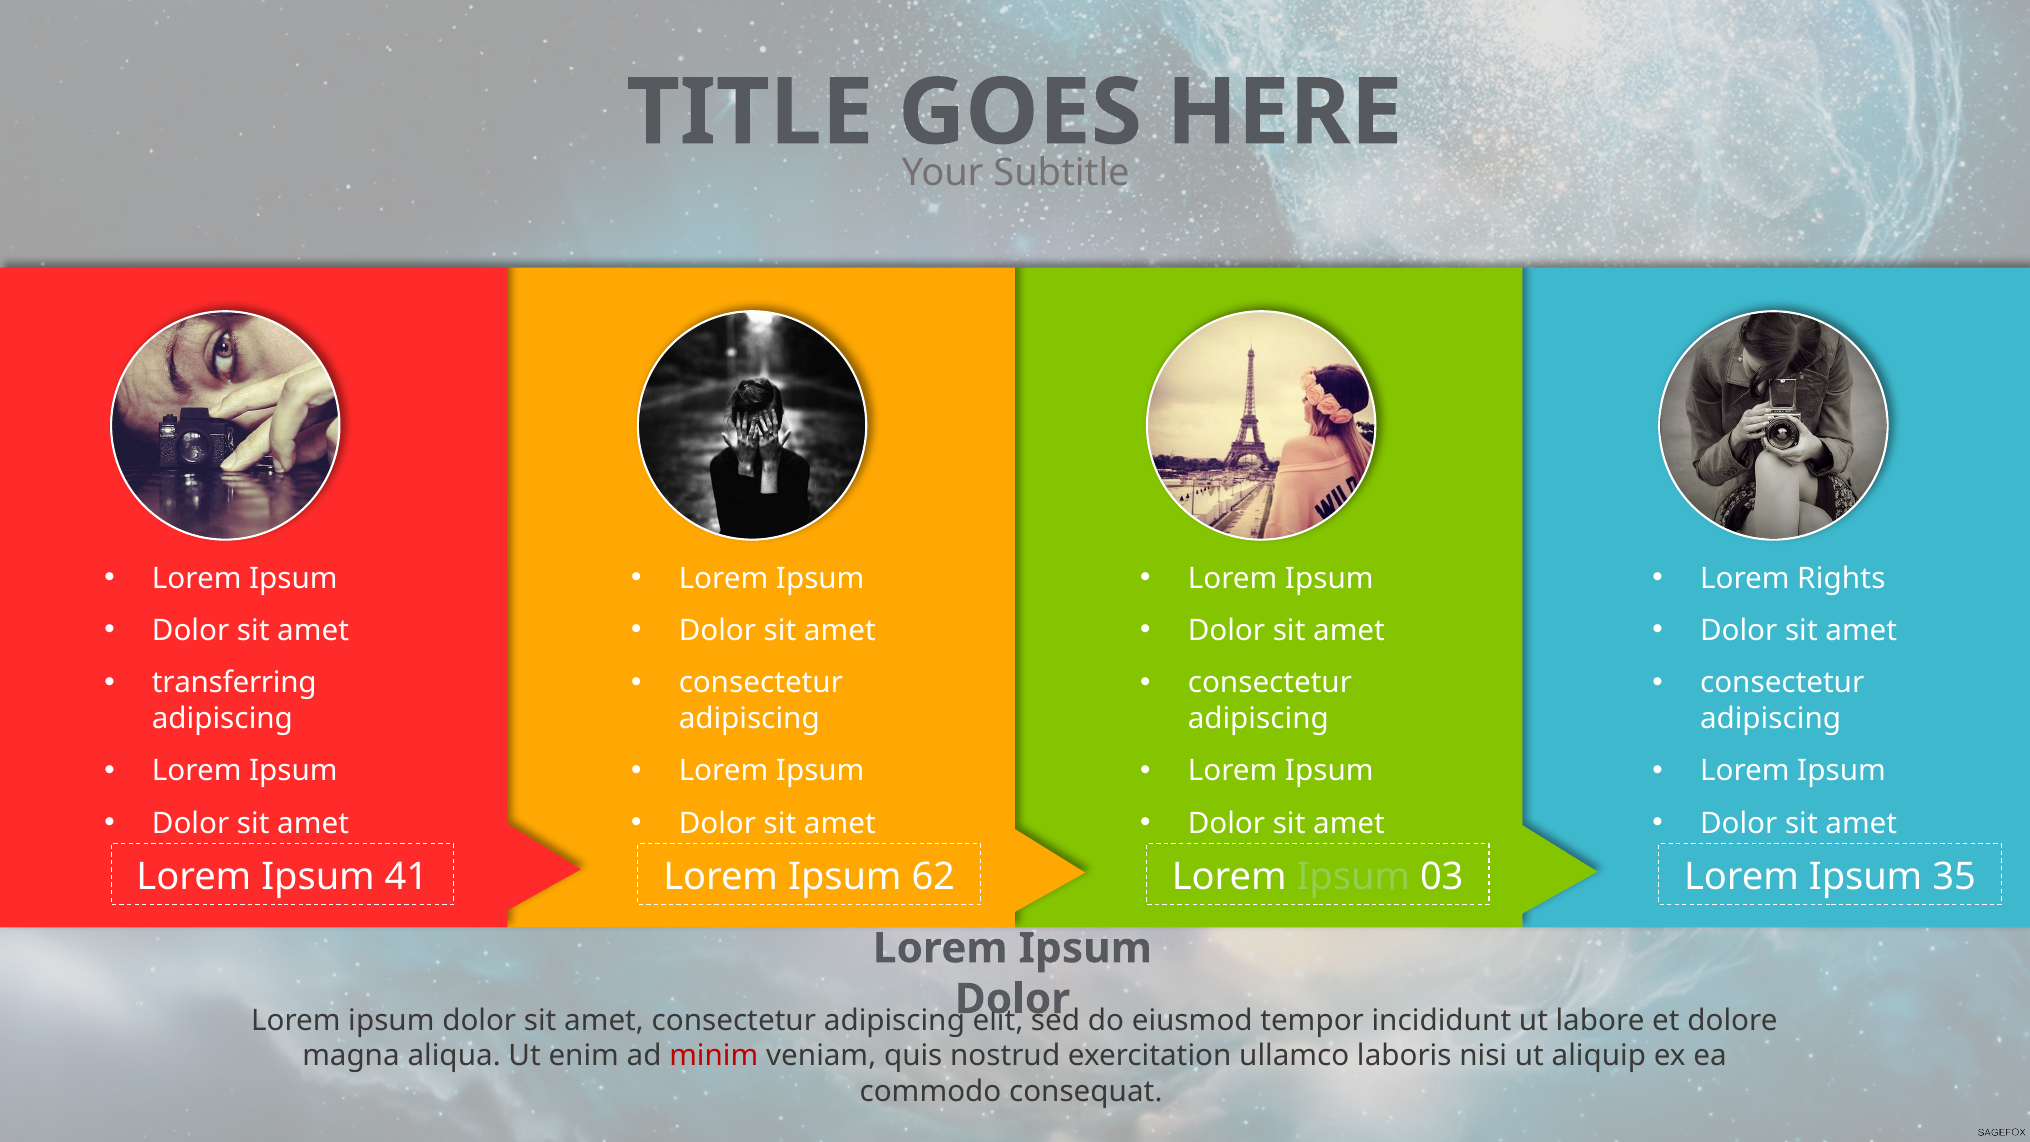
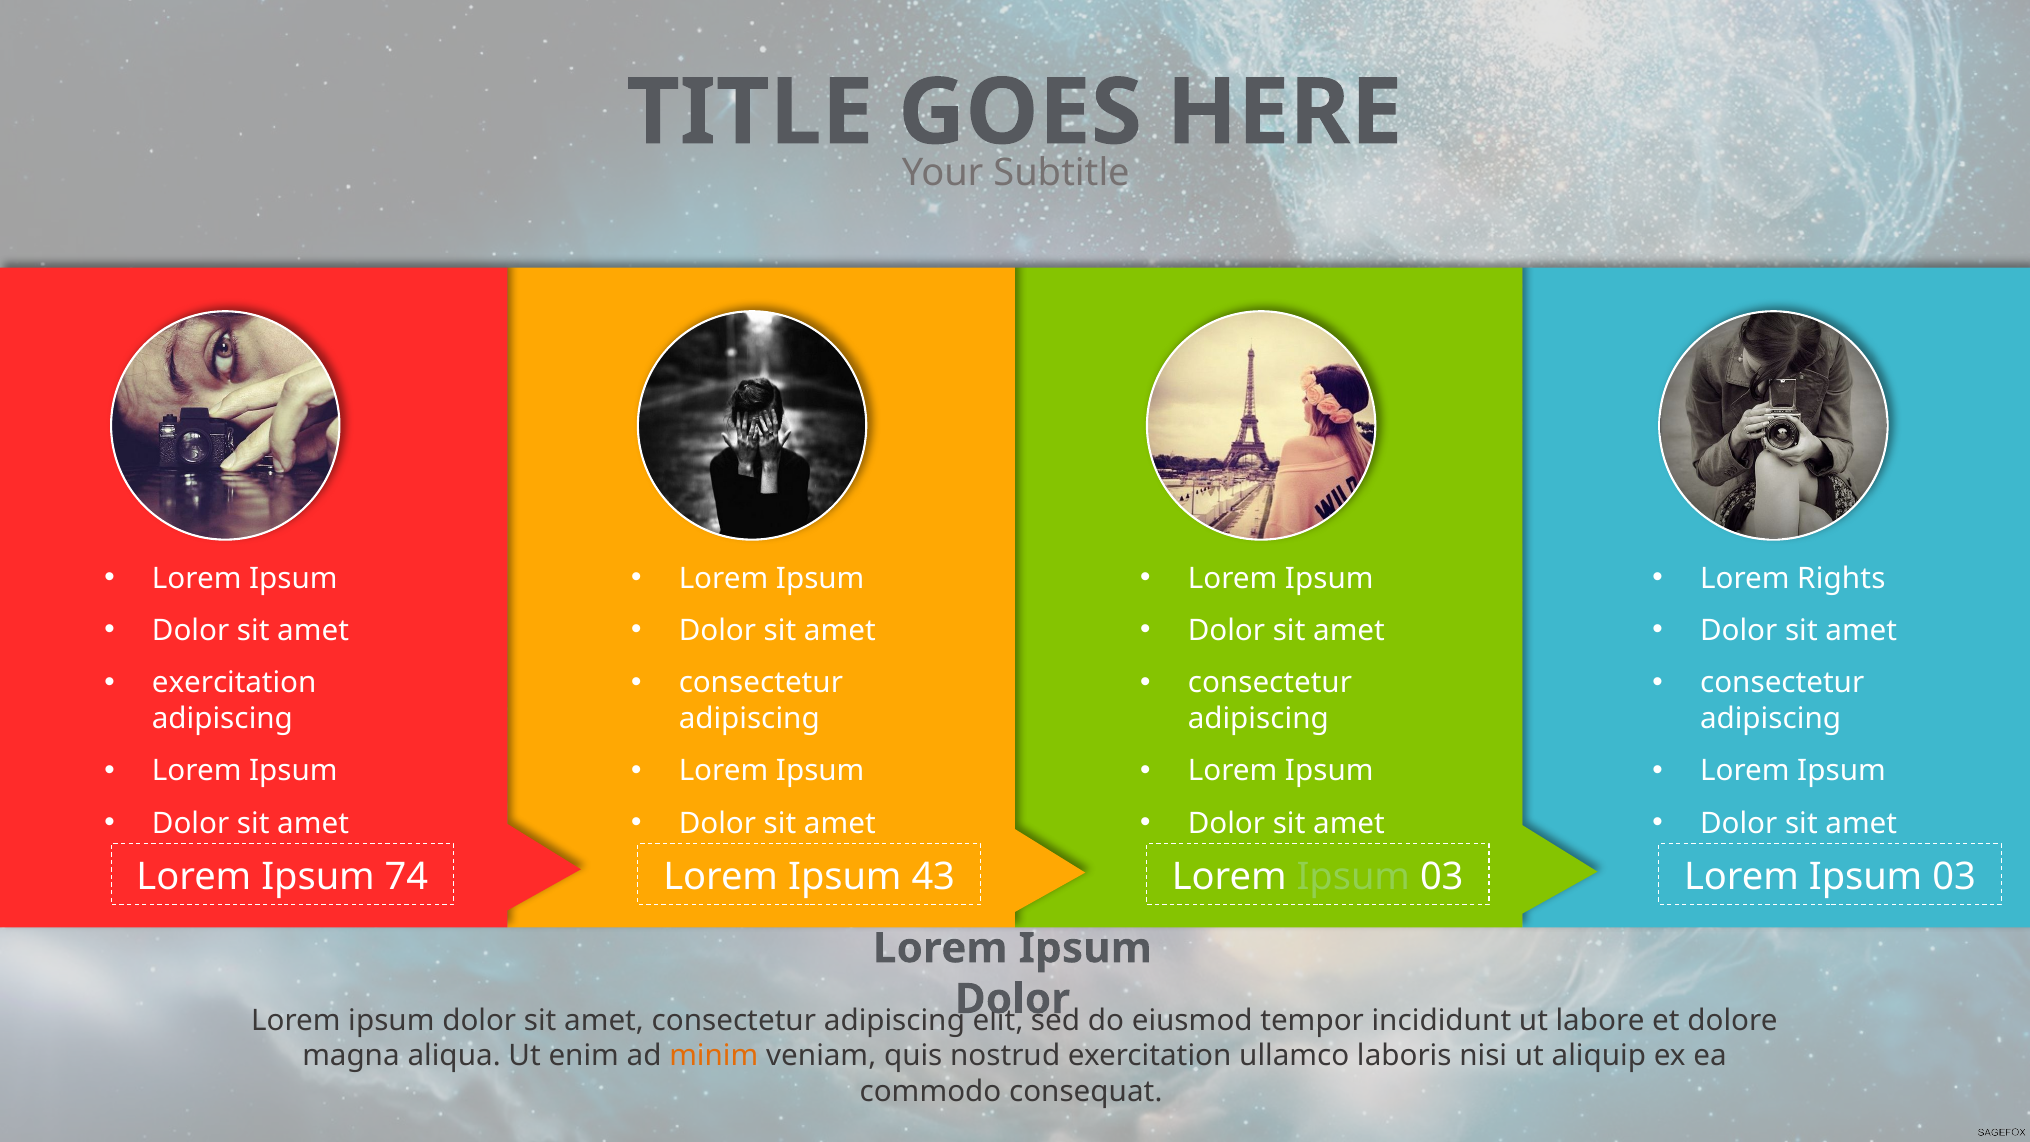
transferring: transferring -> exercitation (234, 683)
41: 41 -> 74 (406, 877)
62: 62 -> 43 (933, 877)
03 Lorem Ipsum 35: 35 -> 03 (1954, 876)
minim colour: red -> orange (714, 1056)
